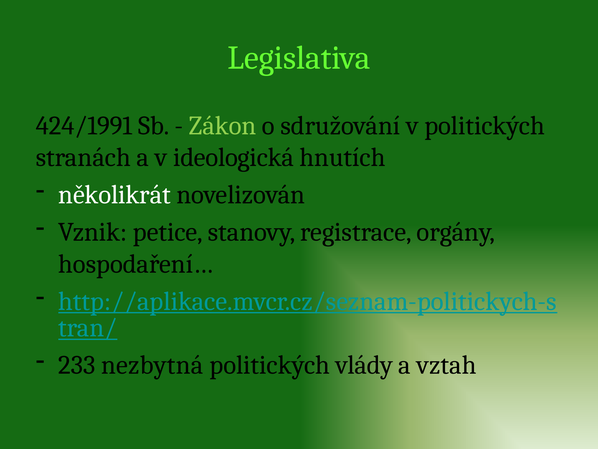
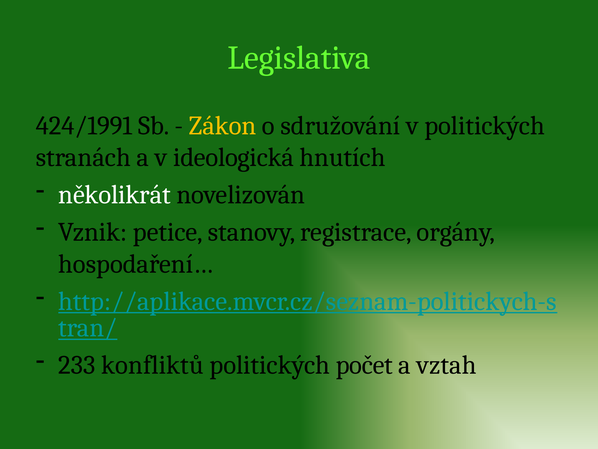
Zákon colour: light green -> yellow (223, 125)
nezbytná: nezbytná -> konfliktů (152, 365)
vlády: vlády -> počet (364, 365)
